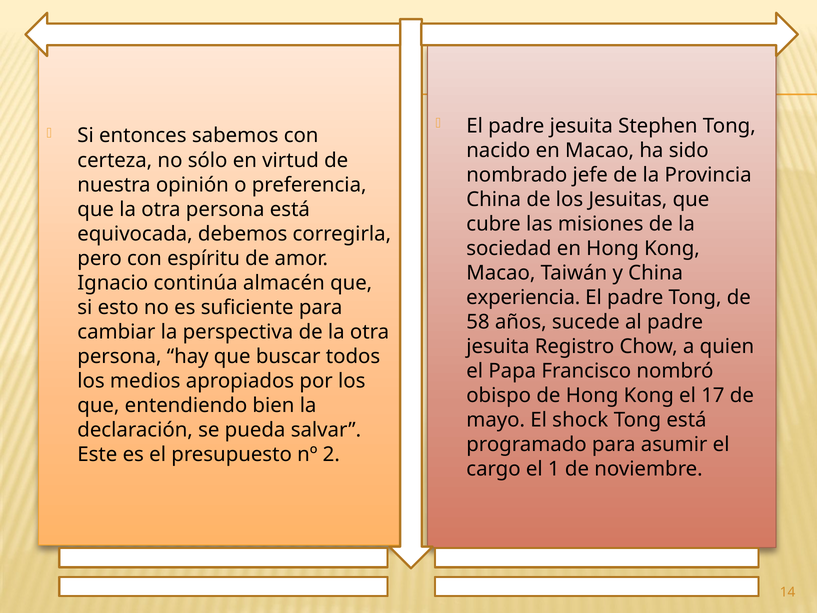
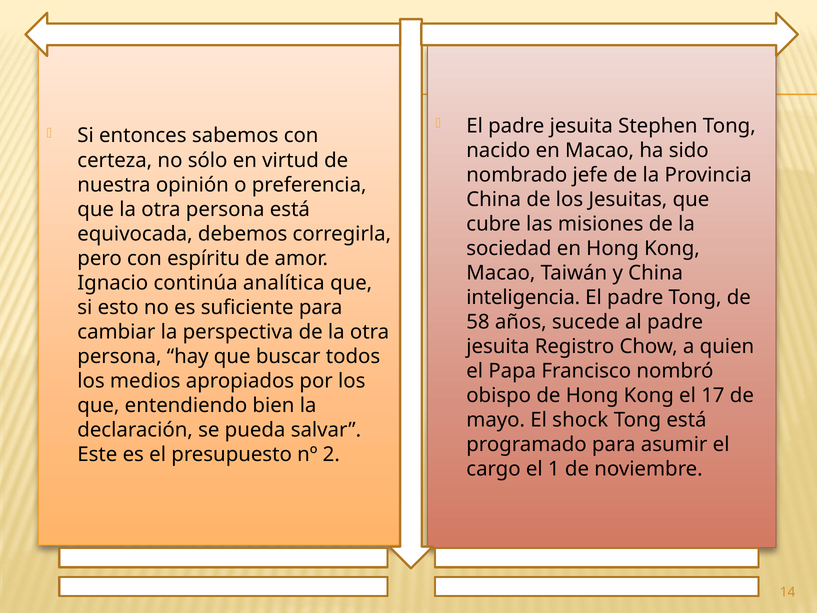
almacén: almacén -> analítica (284, 283)
experiencia: experiencia -> inteligencia (523, 297)
